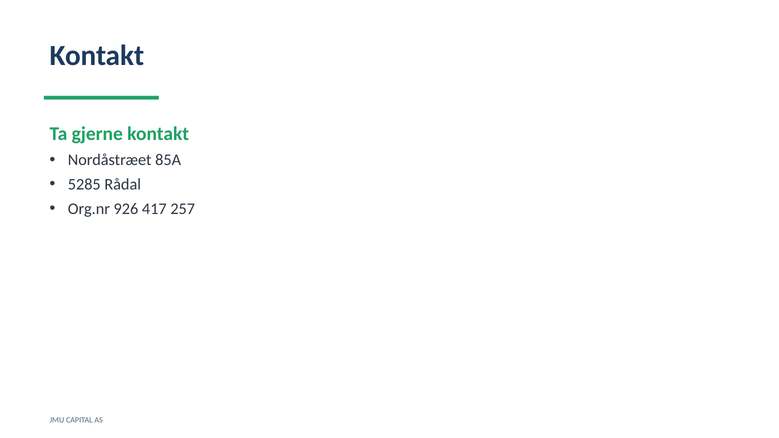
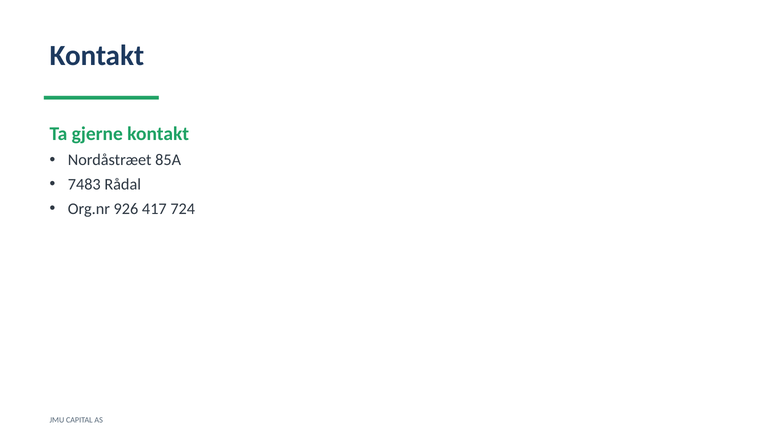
5285: 5285 -> 7483 (84, 185)
257: 257 -> 724 (183, 209)
